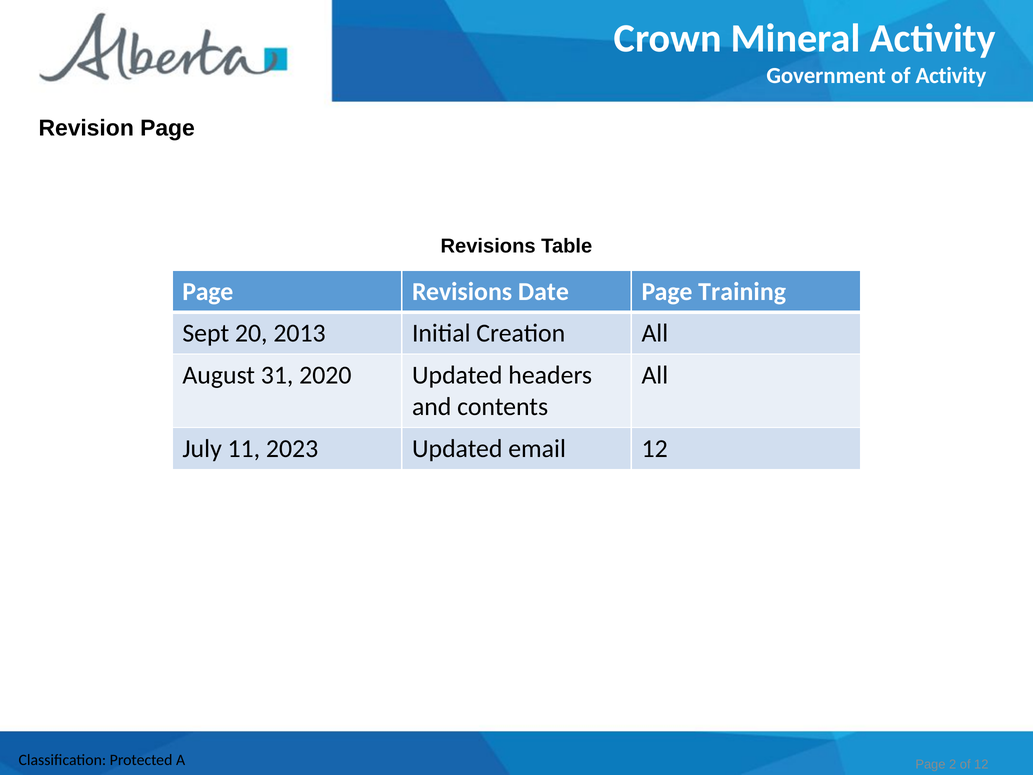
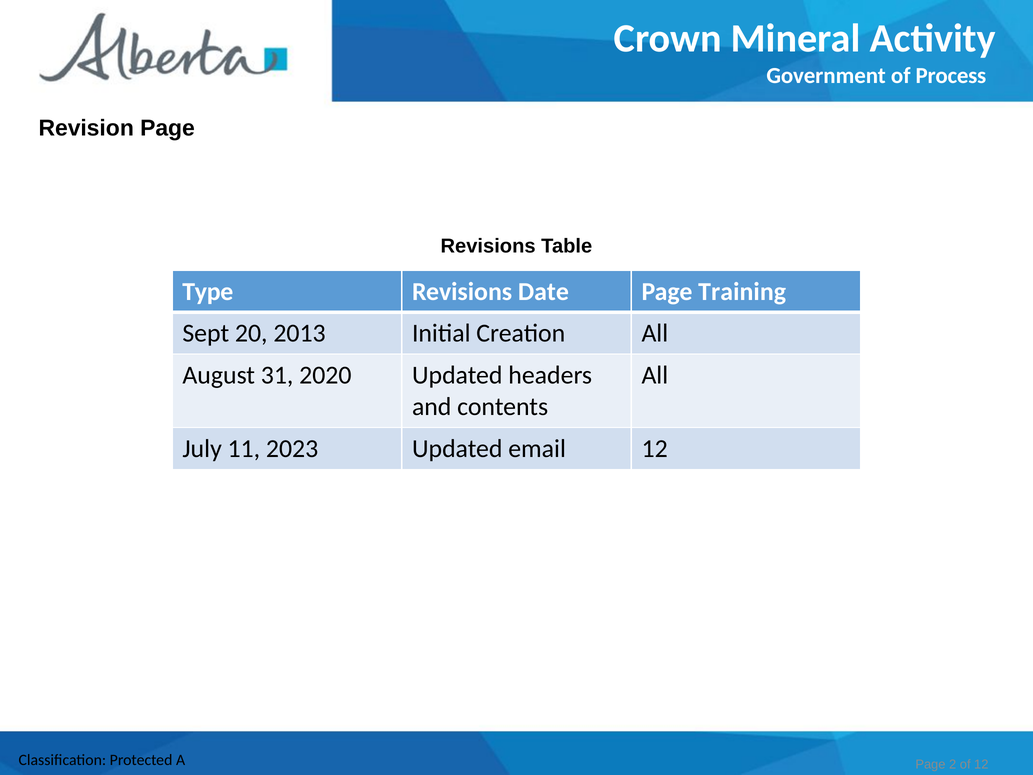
of Activity: Activity -> Process (951, 76)
Page: Page -> Type (208, 291)
